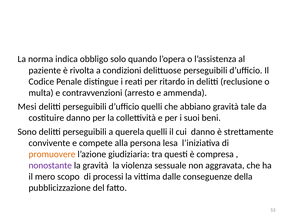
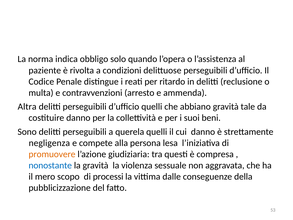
Mesi: Mesi -> Altra (27, 107)
convivente: convivente -> negligenza (49, 143)
nonostante colour: purple -> blue (50, 165)
